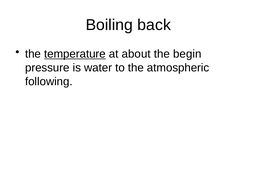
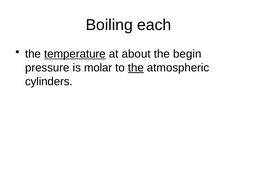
back: back -> each (154, 25)
water: water -> molar (98, 68)
the underline: none -> present (136, 68)
following: following -> cylinders (49, 81)
